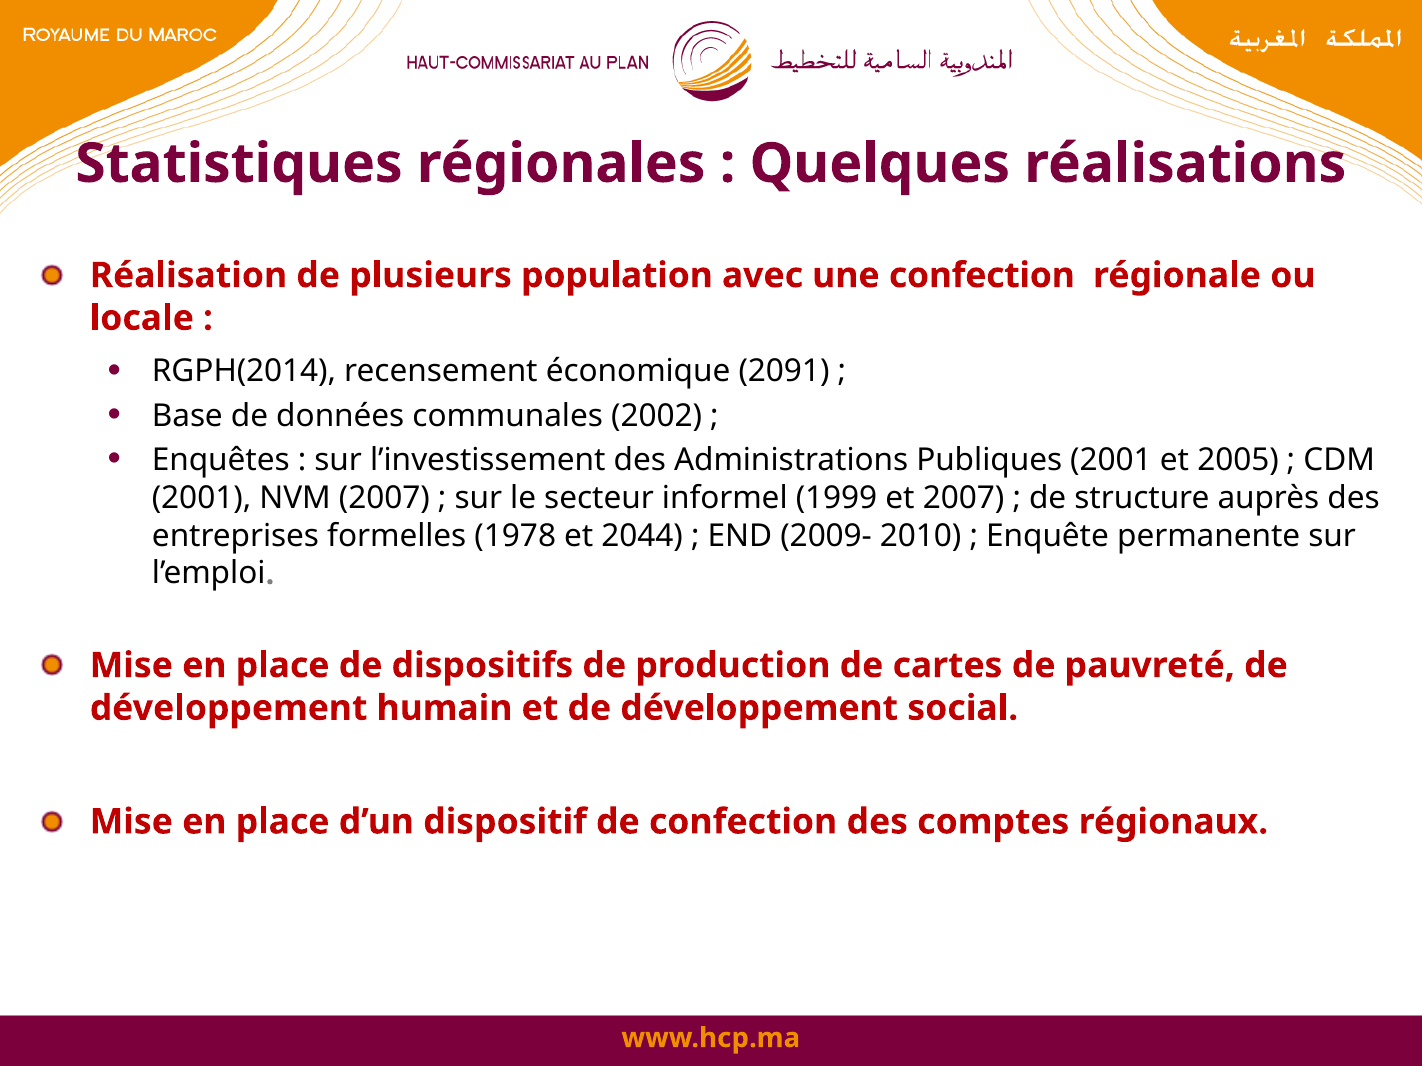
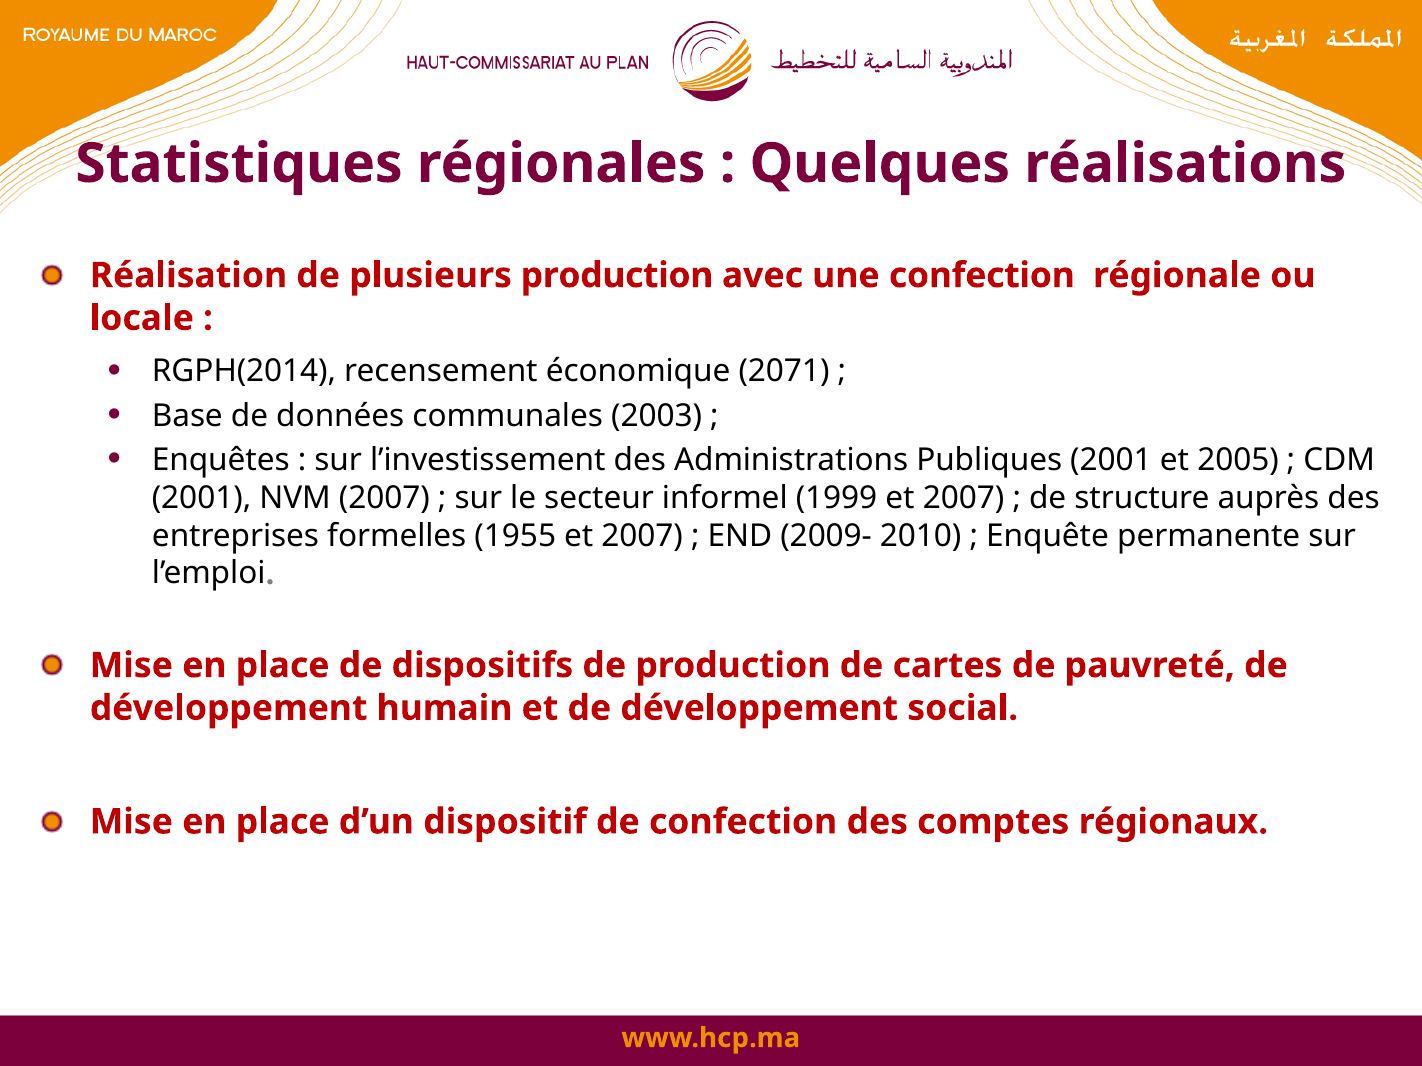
plusieurs population: population -> production (617, 276)
2091: 2091 -> 2071 (784, 372)
2002: 2002 -> 2003 (657, 416)
1978: 1978 -> 1955 (515, 536)
2044: 2044 -> 2007 (642, 536)
